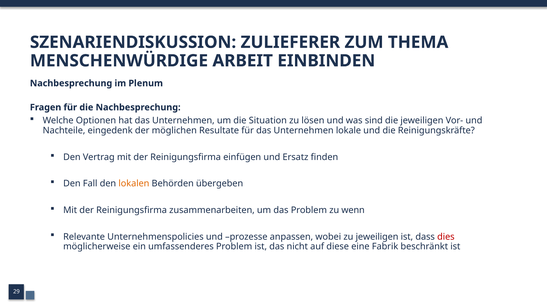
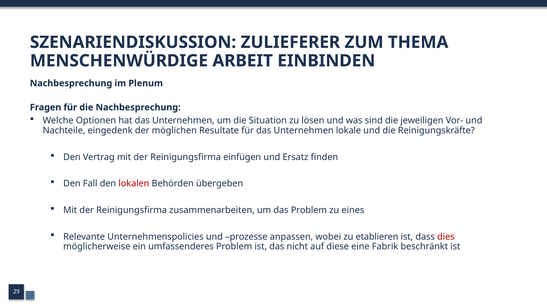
lokalen colour: orange -> red (134, 183)
wenn: wenn -> eines (353, 210)
zu jeweiligen: jeweiligen -> etablieren (377, 236)
